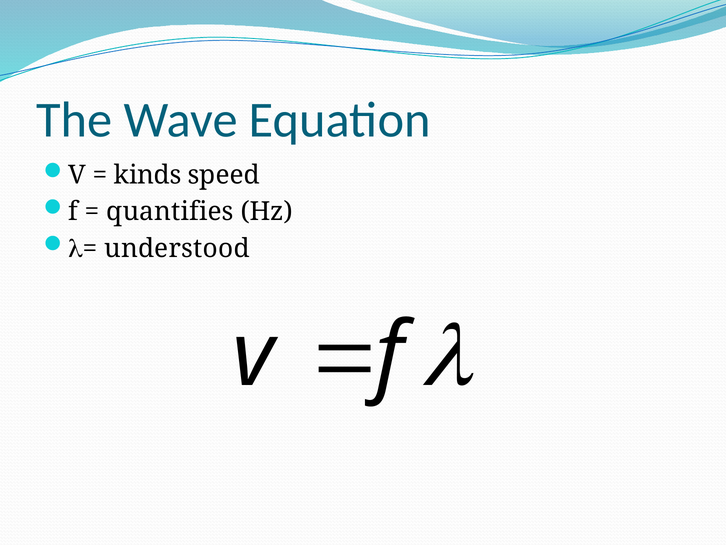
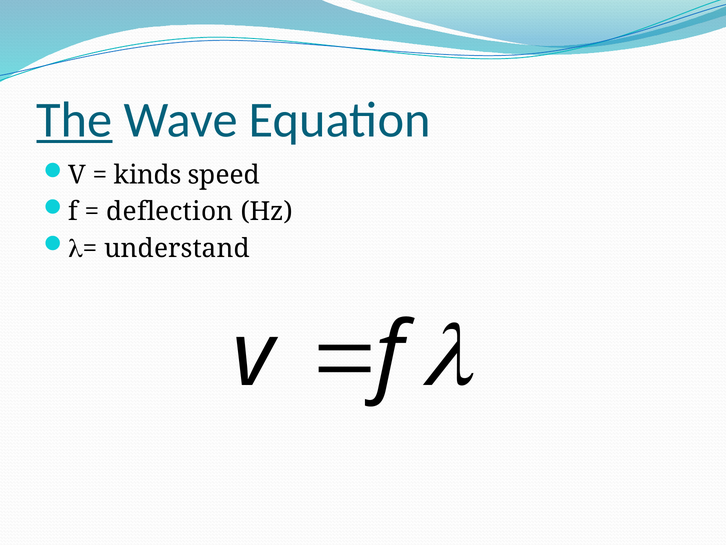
The underline: none -> present (74, 120)
quantifies: quantifies -> deflection (170, 211)
understood: understood -> understand (177, 248)
